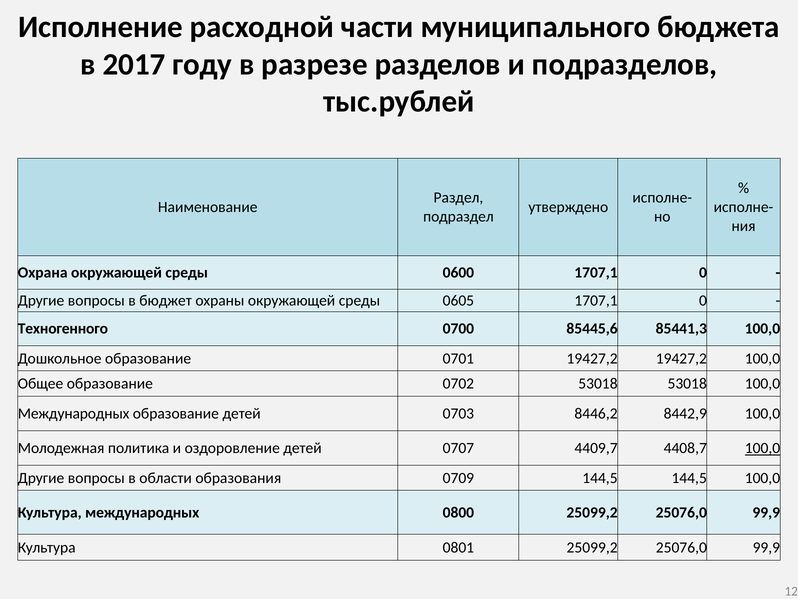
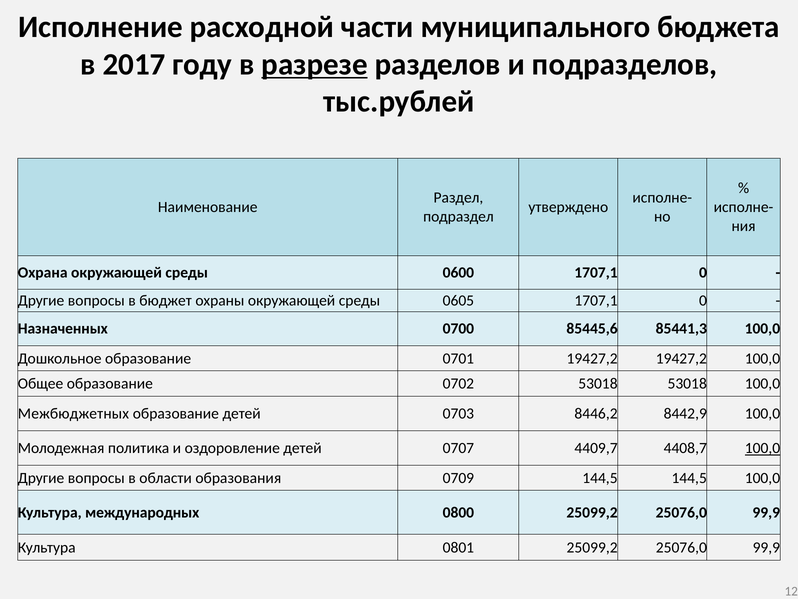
разрезе underline: none -> present (315, 64)
Техногенного: Техногенного -> Назначенных (63, 329)
Международных: Международных -> Межбюджетных (73, 413)
